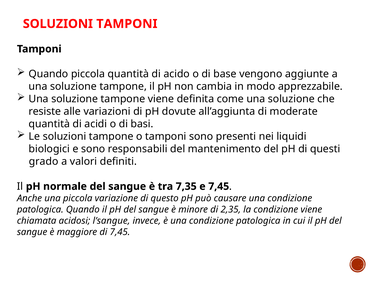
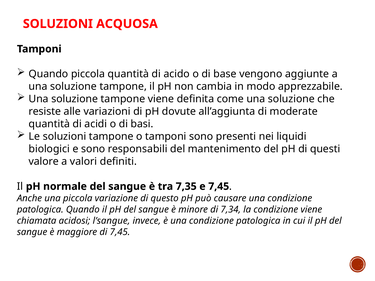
SOLUZIONI TAMPONI: TAMPONI -> ACQUOSA (127, 24)
grado: grado -> valore (44, 162)
2,35: 2,35 -> 7,34 (231, 210)
